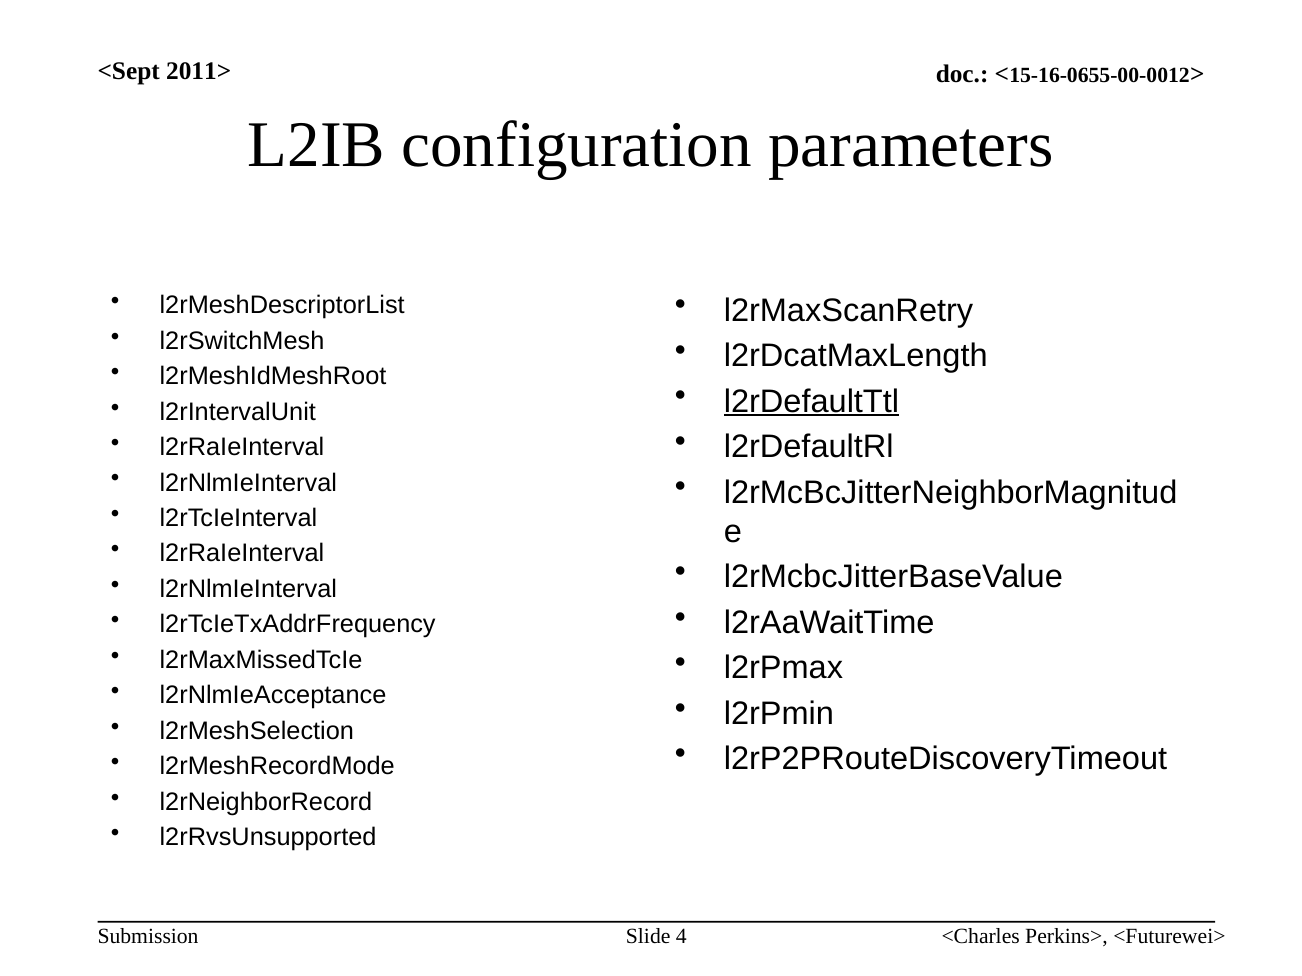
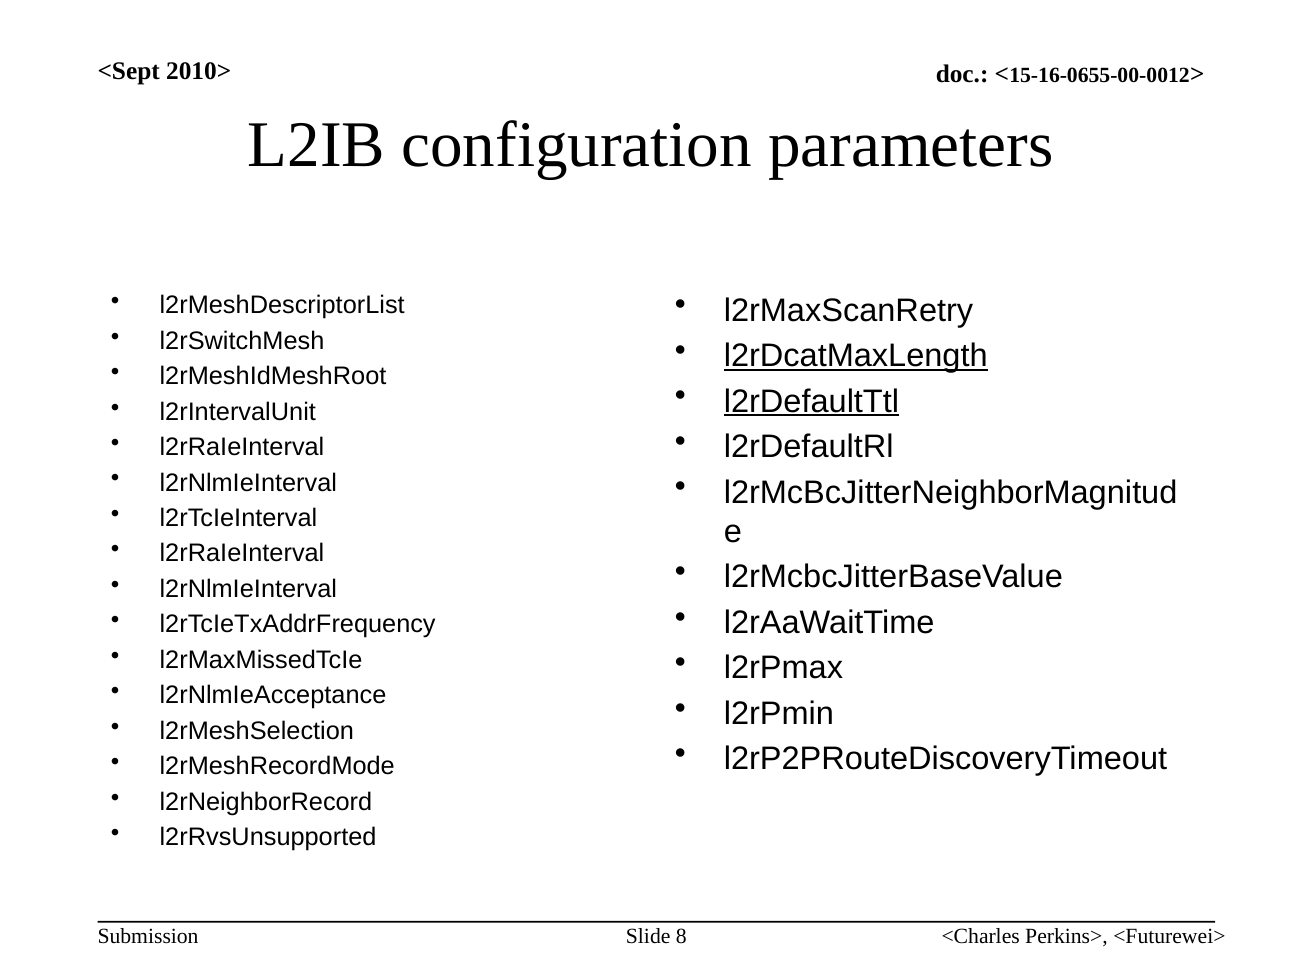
2011>: 2011> -> 2010> (199, 72)
l2rDcatMaxLength underline: none -> present (856, 356)
4: 4 -> 8 (681, 937)
